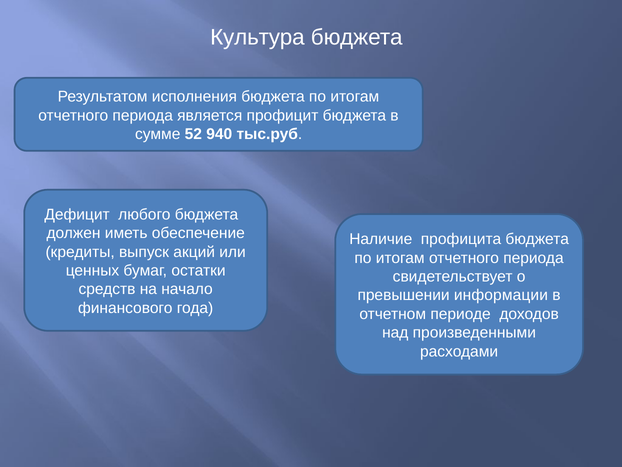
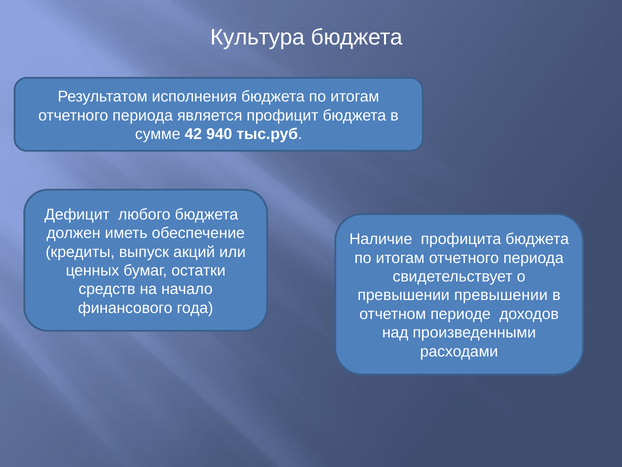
52: 52 -> 42 (193, 134)
превышении информации: информации -> превышении (501, 295)
